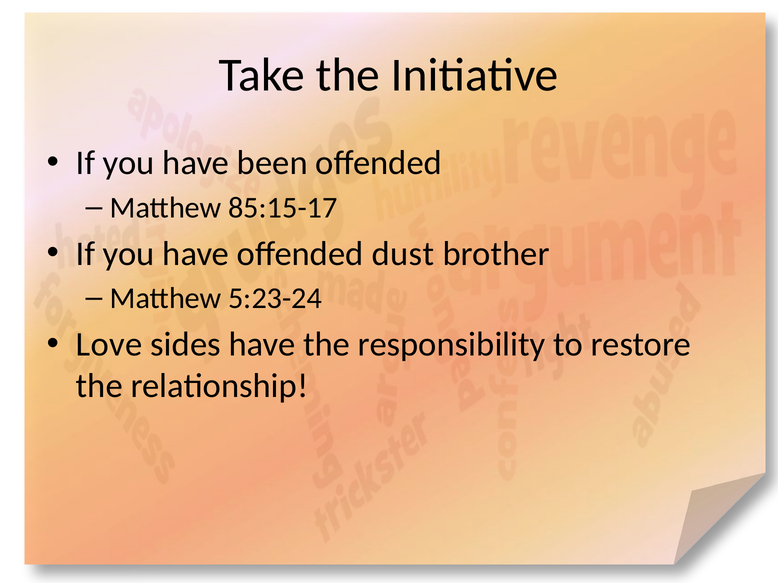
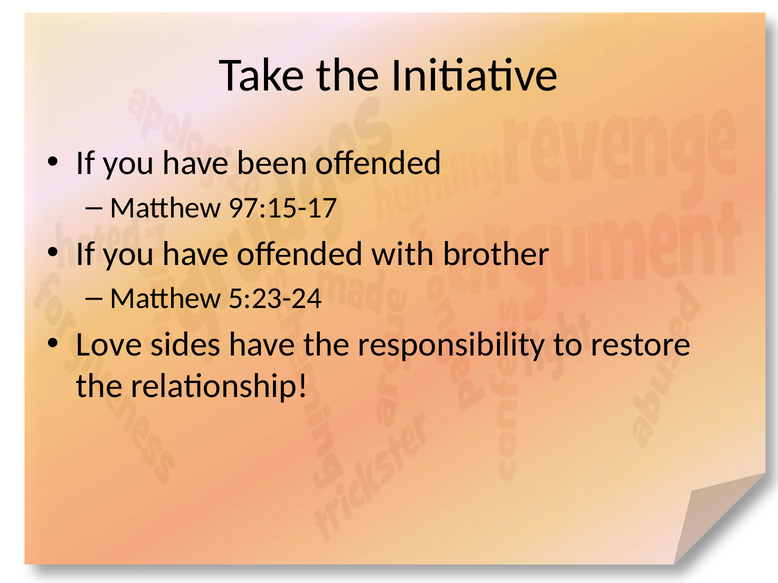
85:15-17: 85:15-17 -> 97:15-17 (283, 208)
dust: dust -> with (403, 254)
